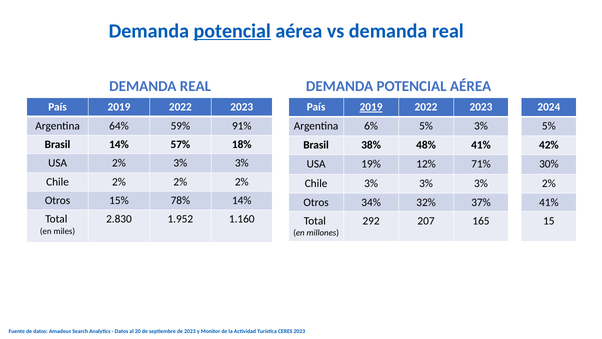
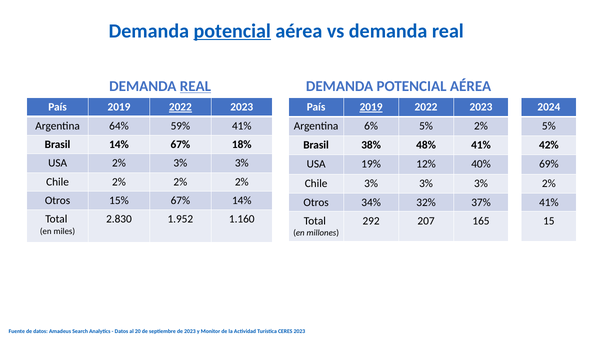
REAL underline: none -> present (195, 86)
2022 underline: none -> present (180, 107)
59% 91%: 91% -> 41% (242, 126)
5% 3%: 3% -> 2% (481, 126)
14% 57%: 57% -> 67% (180, 144)
71%: 71% -> 40% (481, 164)
30%: 30% -> 69% (549, 164)
15% 78%: 78% -> 67% (180, 200)
